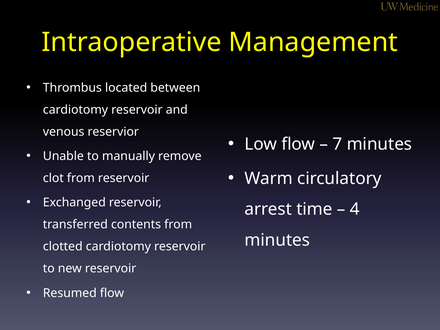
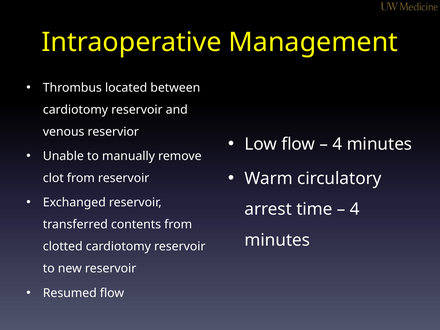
7: 7 -> 4 (337, 144)
